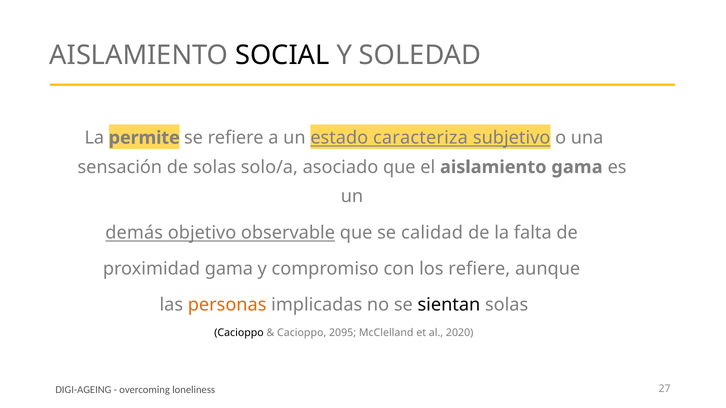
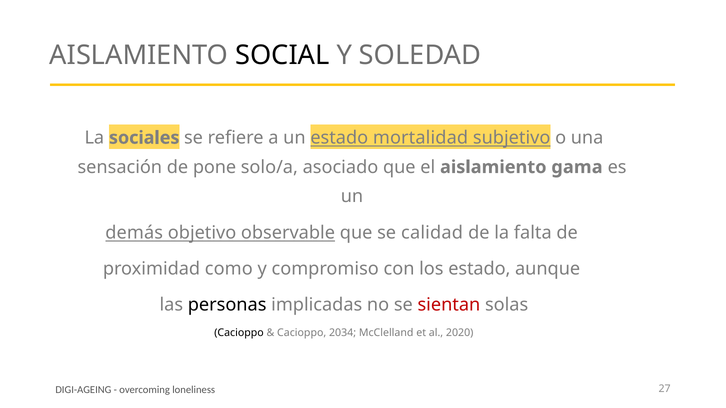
permite: permite -> sociales (144, 138)
caracteriza: caracteriza -> mortalidad (421, 138)
de solas: solas -> pone (215, 167)
proximidad gama: gama -> como (229, 269)
los refiere: refiere -> estado (479, 269)
personas colour: orange -> black (227, 305)
sientan colour: black -> red (449, 305)
2095: 2095 -> 2034 (343, 333)
